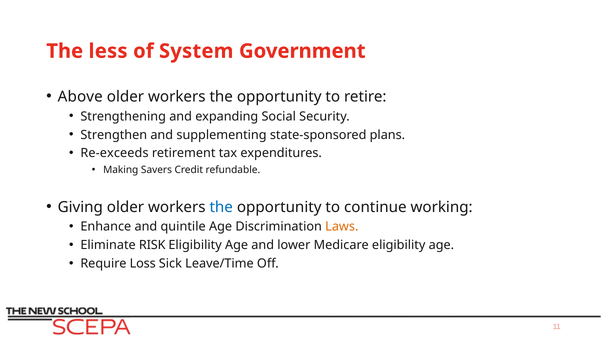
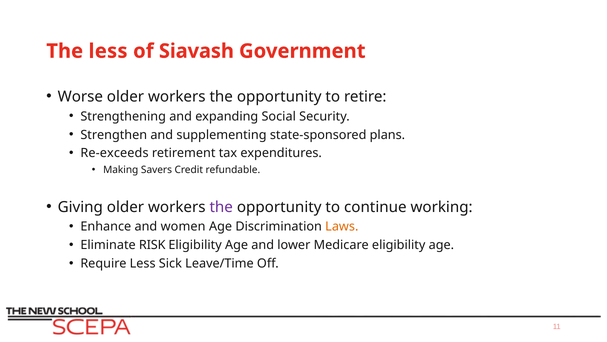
System: System -> Siavash (196, 51)
Above: Above -> Worse (80, 97)
the colour: blue -> purple (221, 207)
quintile: quintile -> women (183, 226)
Require Loss: Loss -> Less (143, 263)
